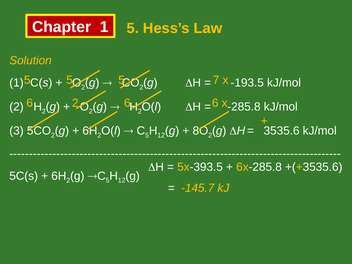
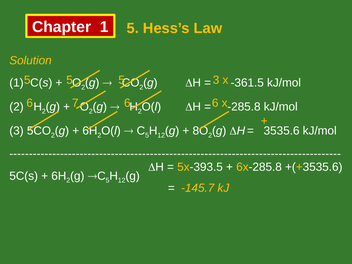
7: 7 -> 3 (216, 80)
-193.5: -193.5 -> -361.5 (247, 83)
6 2: 2 -> 7 (75, 103)
